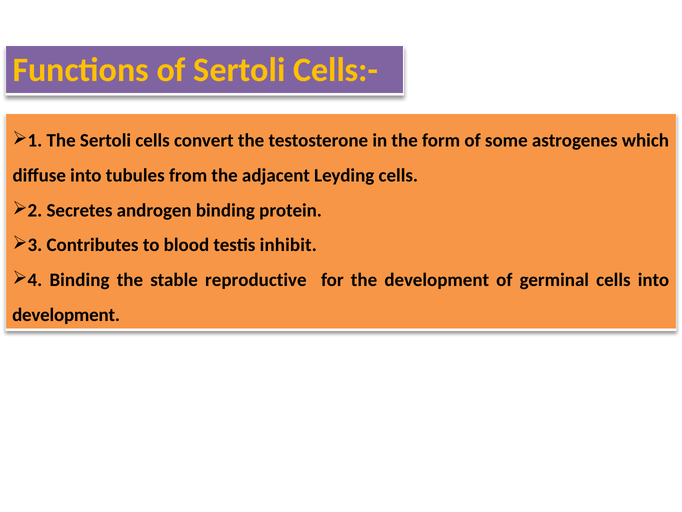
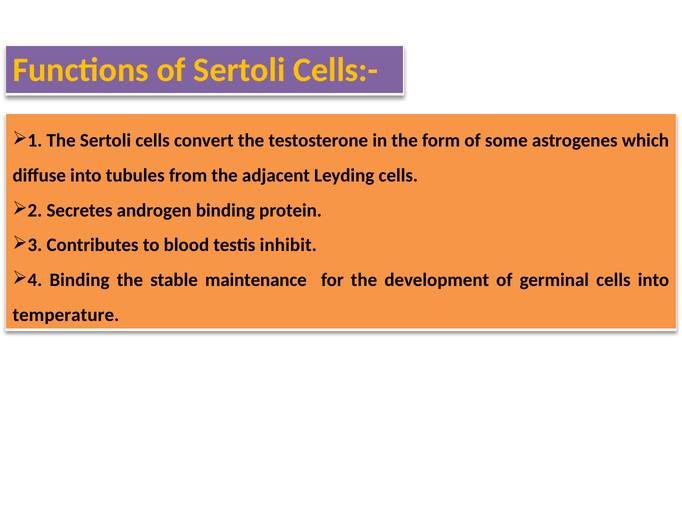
reproductive: reproductive -> maintenance (256, 280)
development: development -> temperature (66, 314)
